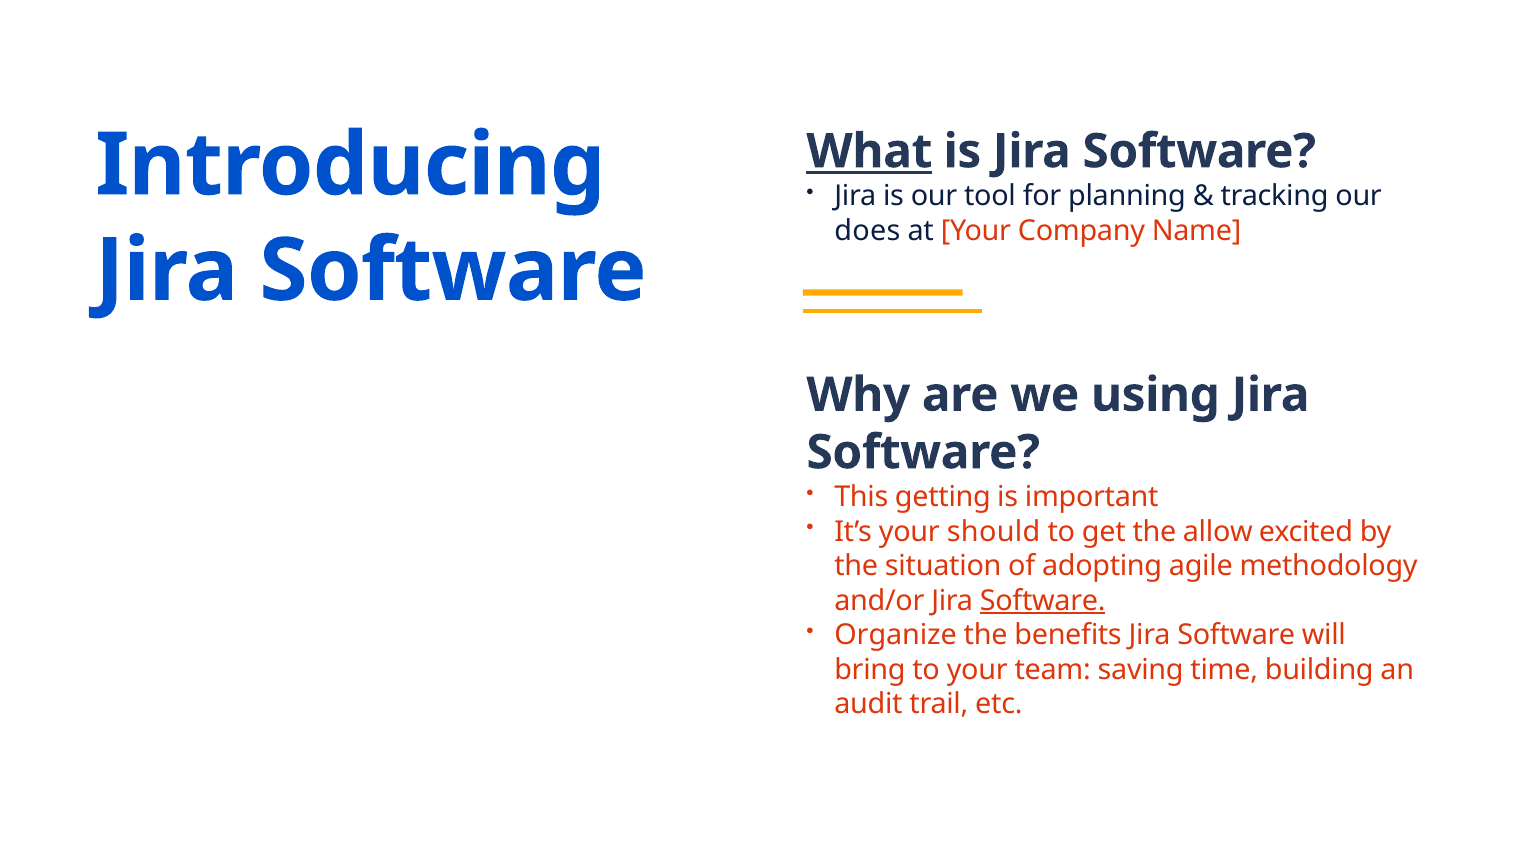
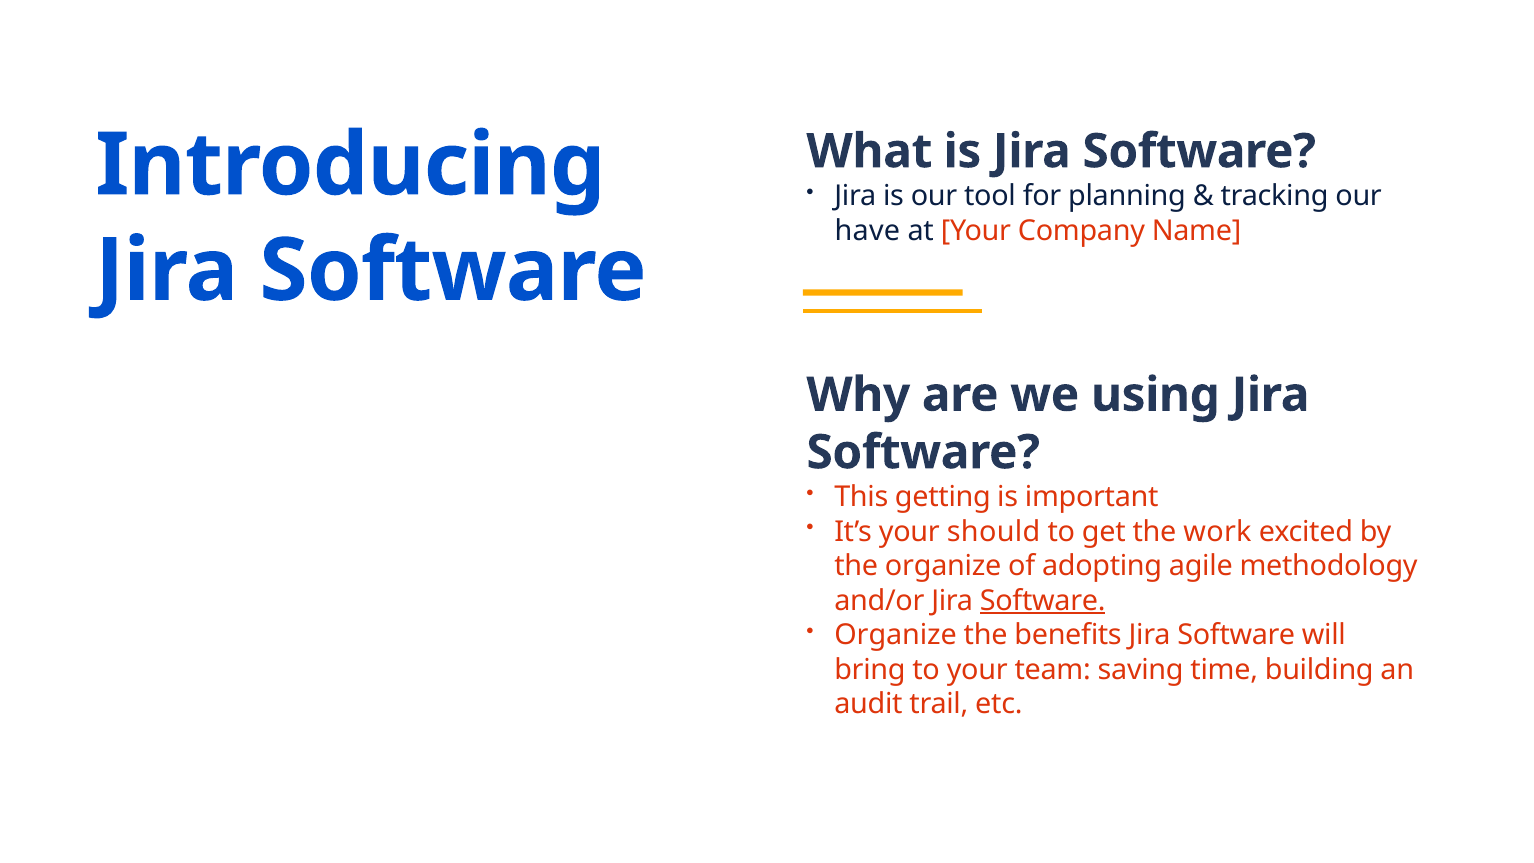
What underline: present -> none (869, 151)
does: does -> have (867, 231)
allow: allow -> work (1218, 532)
the situation: situation -> organize (943, 566)
